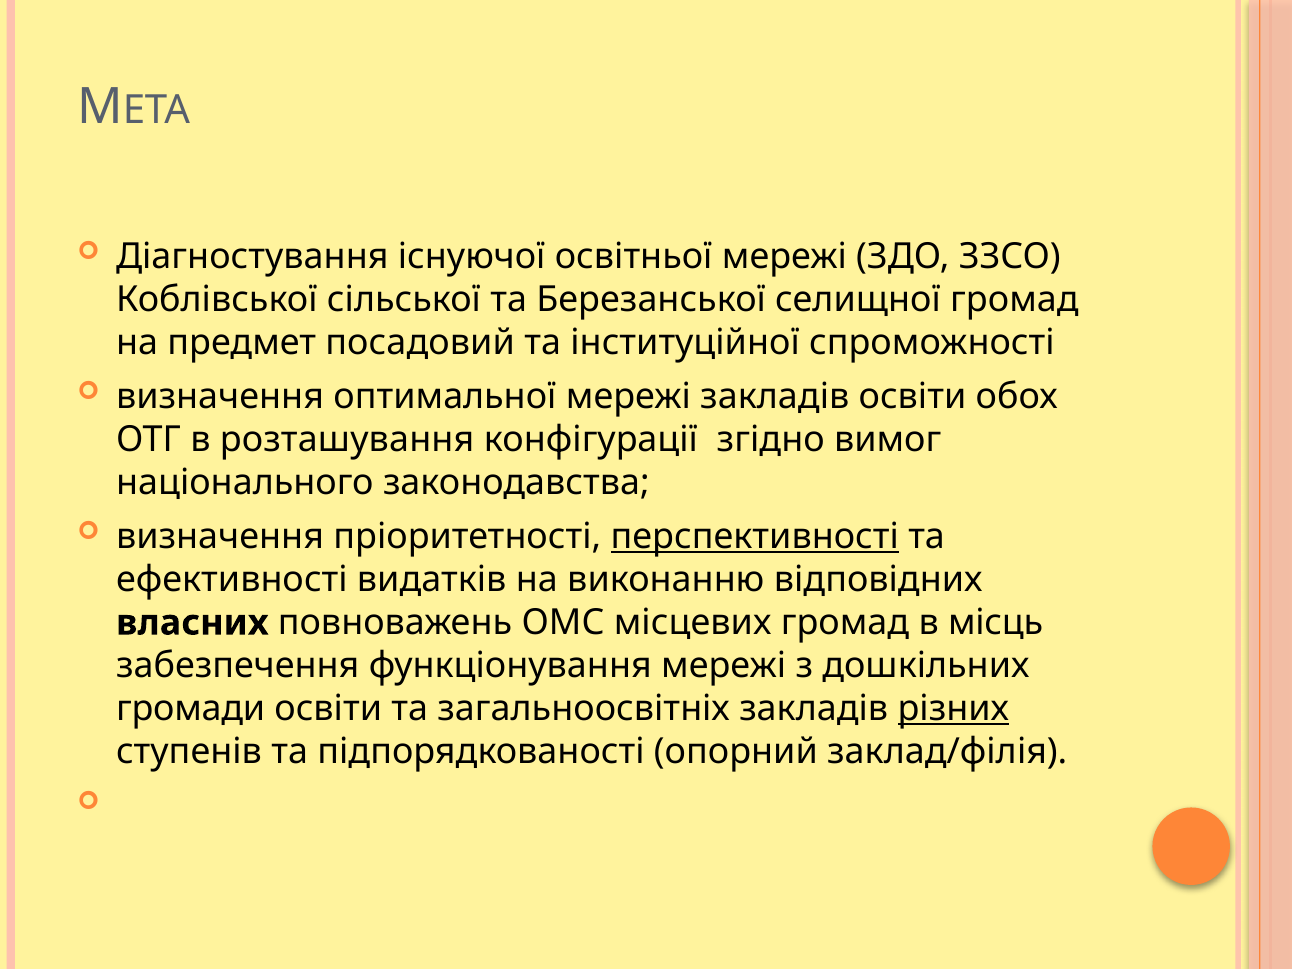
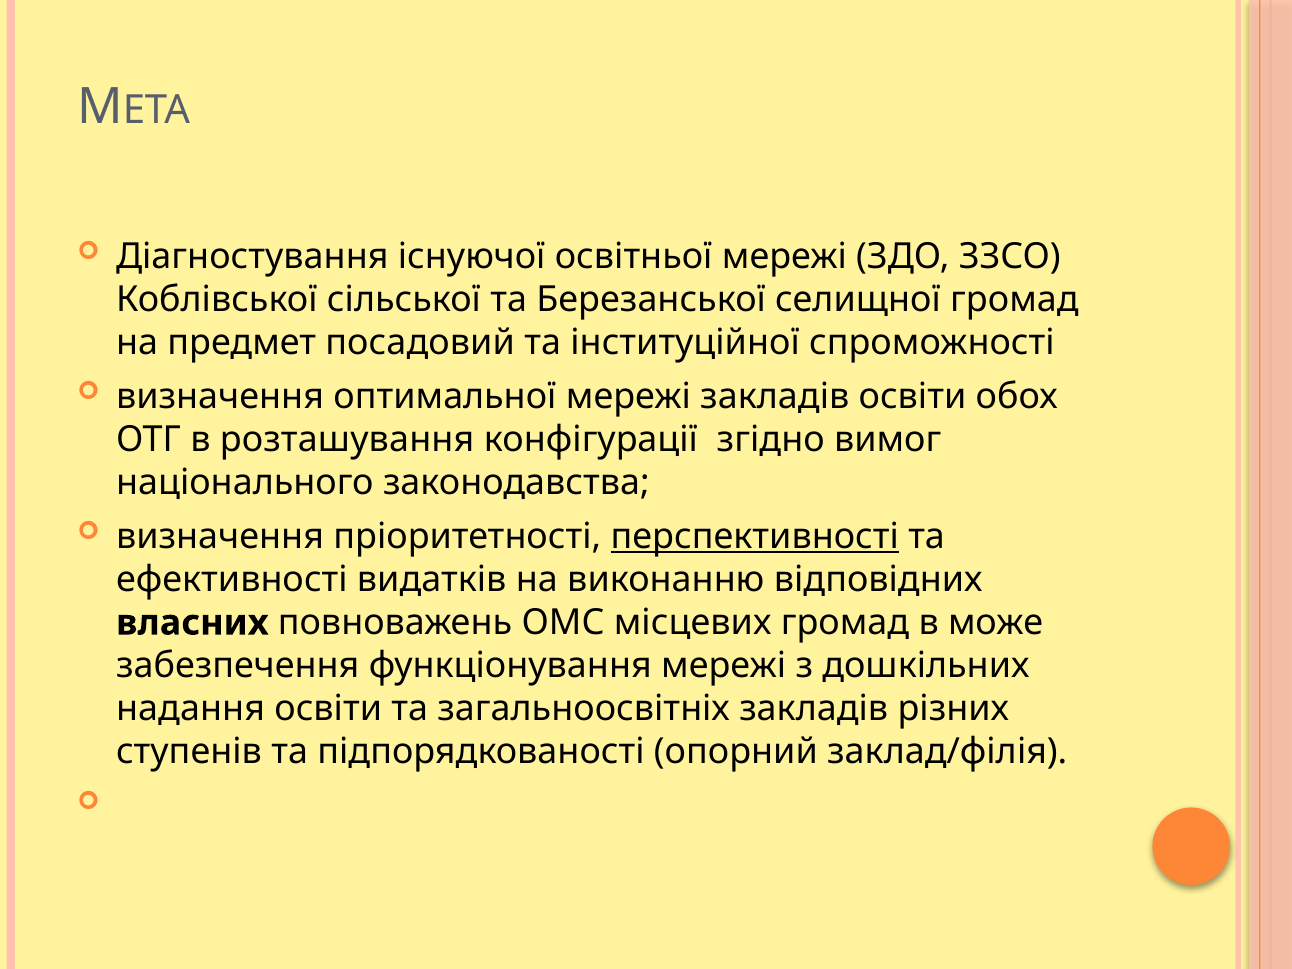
місць: місць -> може (996, 623)
громади: громади -> надання (191, 709)
різних underline: present -> none (953, 709)
